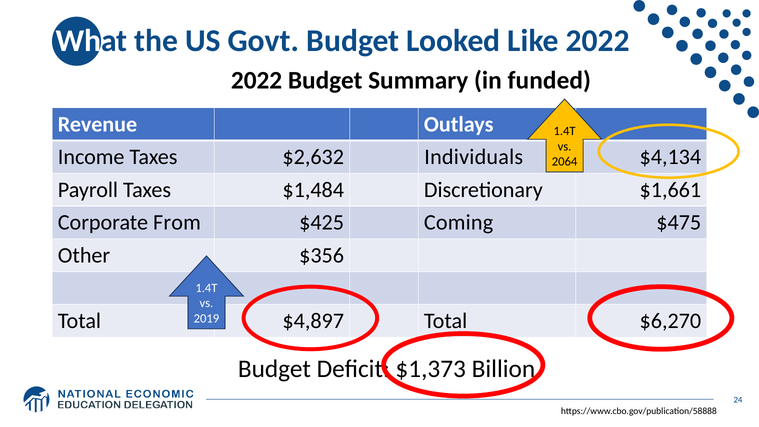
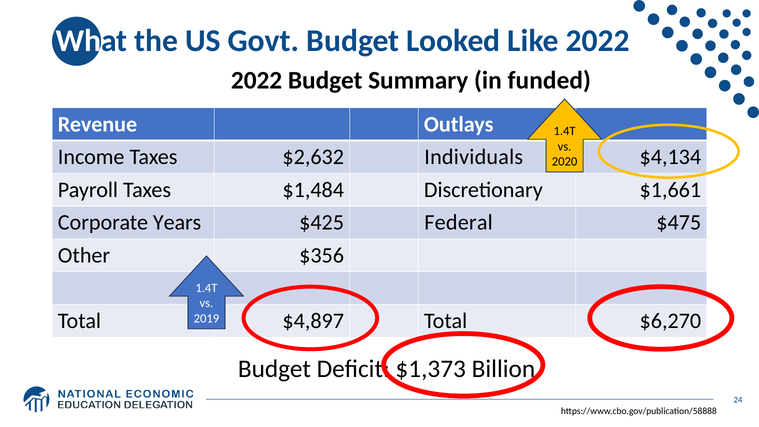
2064: 2064 -> 2020 (565, 162)
From: From -> Years (177, 223)
Coming: Coming -> Federal (459, 223)
